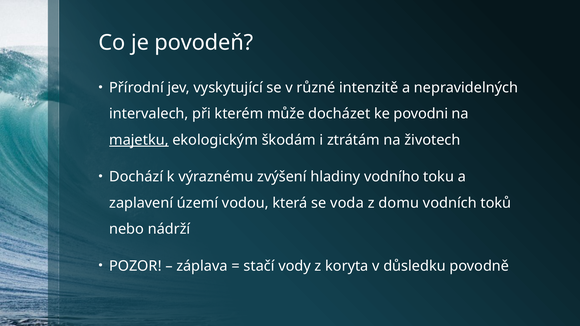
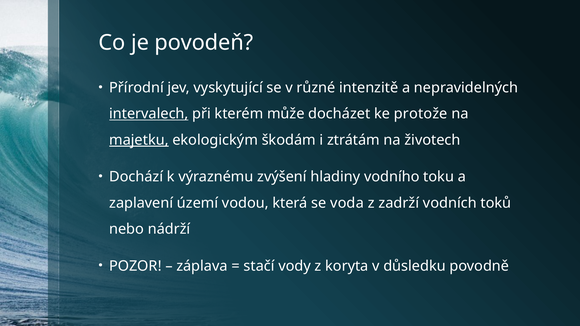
intervalech underline: none -> present (149, 114)
povodni: povodni -> protože (421, 114)
domu: domu -> zadrží (399, 203)
